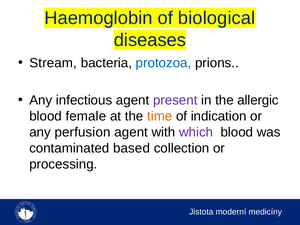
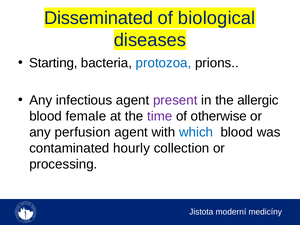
Haemoglobin: Haemoglobin -> Disseminated (99, 18)
Stream: Stream -> Starting (53, 63)
time colour: orange -> purple (160, 116)
indication: indication -> otherwise (219, 116)
which colour: purple -> blue (196, 132)
based: based -> hourly (131, 148)
